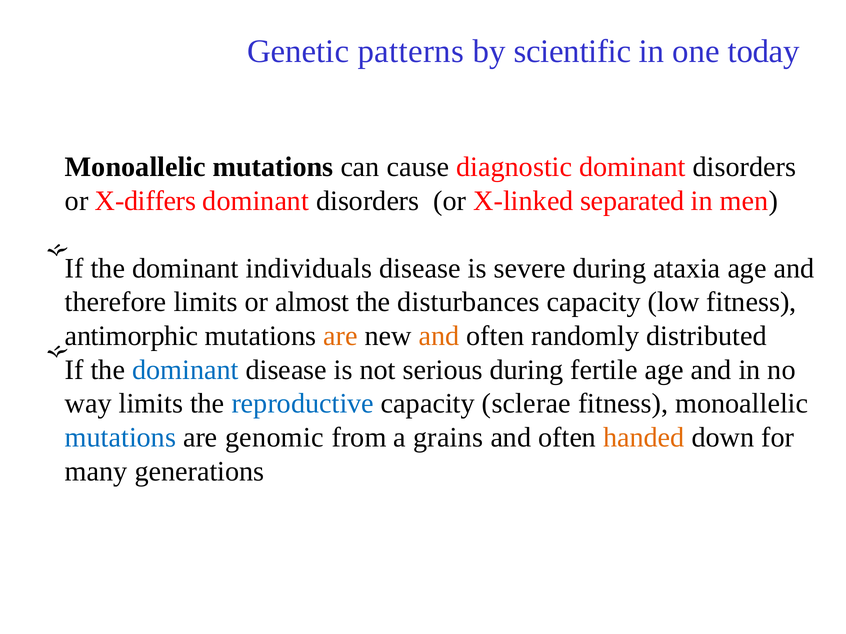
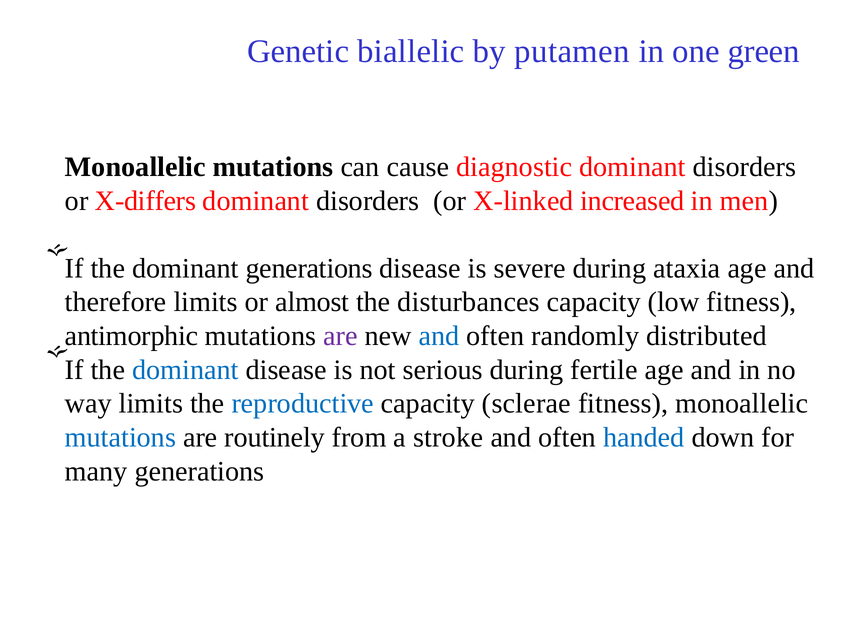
patterns: patterns -> biallelic (411, 51)
scientific: scientific -> putamen (572, 51)
today: today -> green (764, 51)
separated: separated -> increased (632, 201)
dominant individuals: individuals -> generations (309, 269)
are colour: orange -> purple (340, 336)
and colour: orange -> blue (439, 336)
genomic: genomic -> routinely (275, 438)
grains: grains -> stroke (448, 438)
handed colour: orange -> blue (644, 438)
